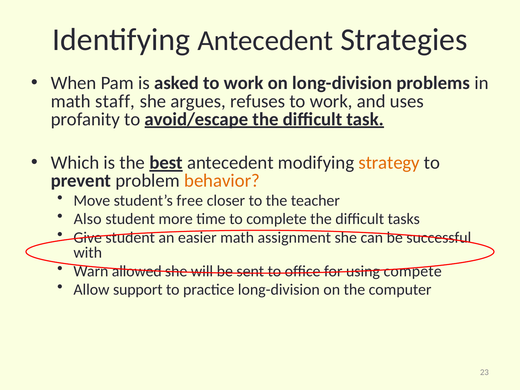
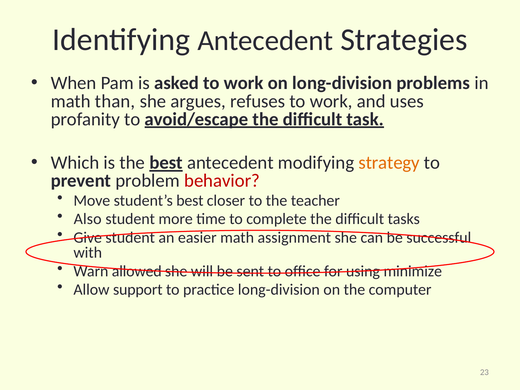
staff: staff -> than (115, 101)
behavior colour: orange -> red (222, 181)
student’s free: free -> best (190, 201)
compete: compete -> minimize (413, 271)
